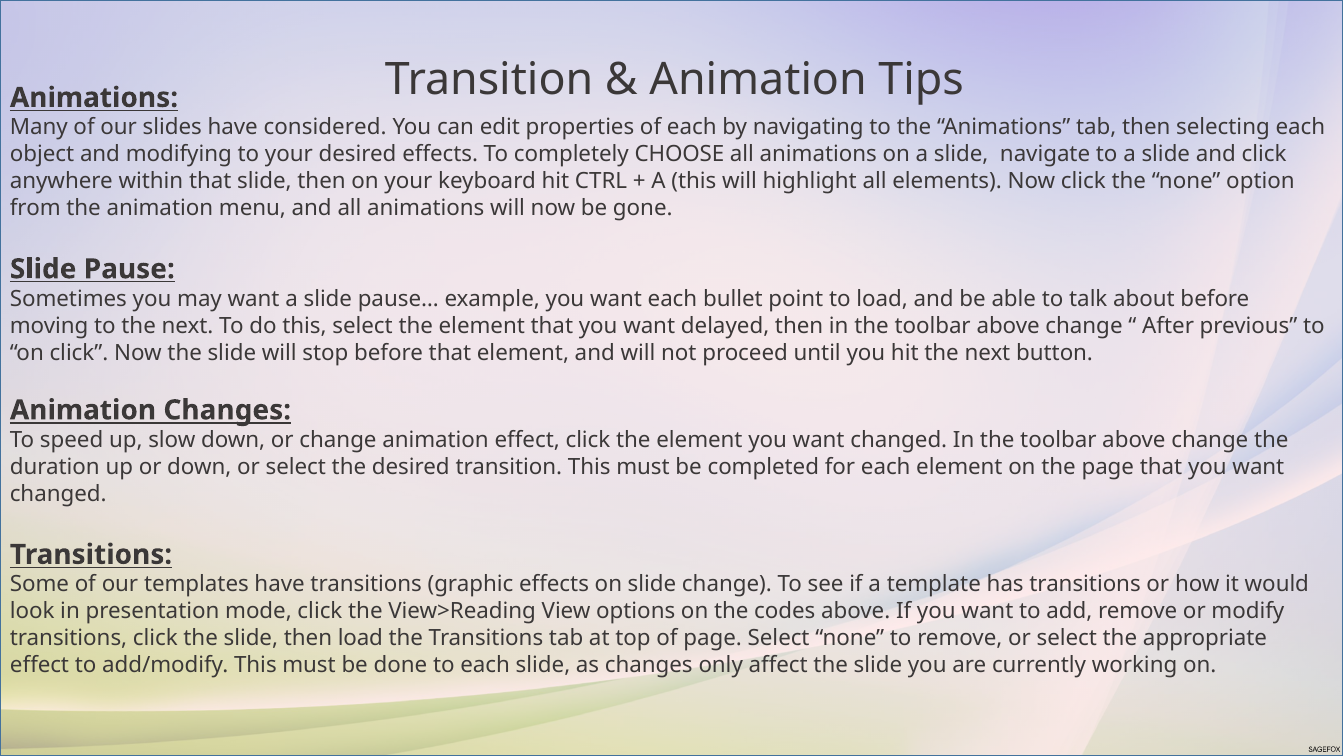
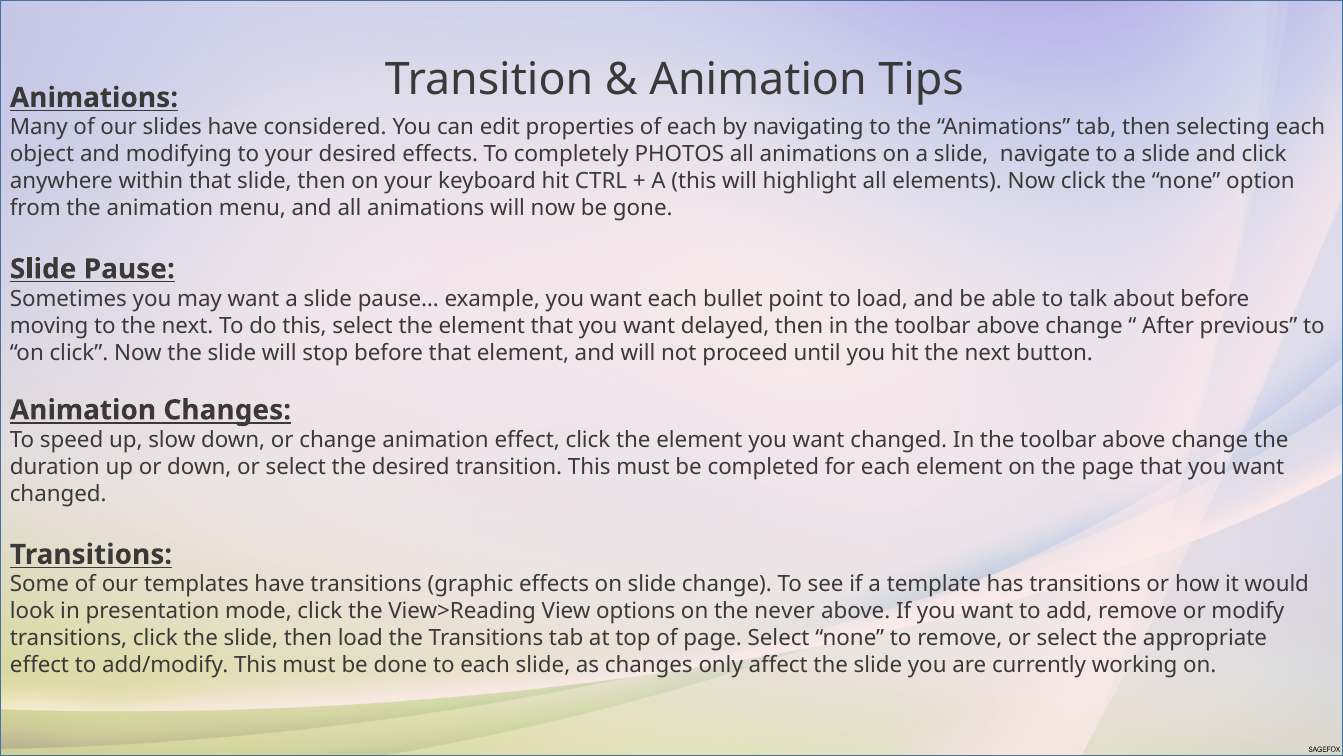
CHOOSE: CHOOSE -> PHOTOS (679, 154)
codes: codes -> never (785, 611)
